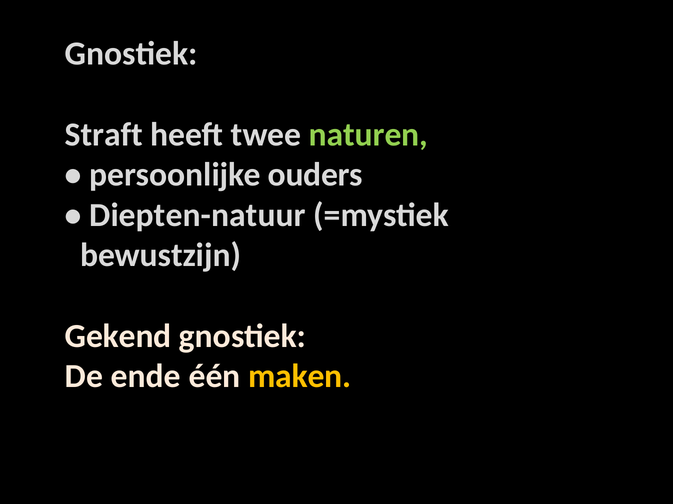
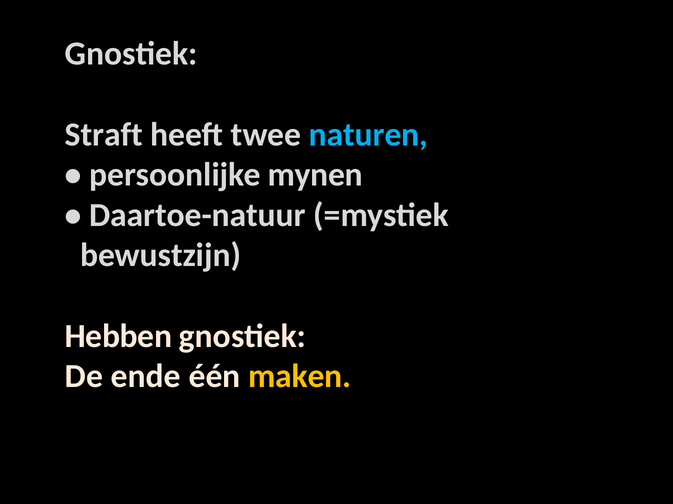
naturen colour: light green -> light blue (368, 135)
ouders: ouders -> mynen (315, 175)
Diepten-natuur: Diepten-natuur -> Daartoe-natuur (198, 215)
Gekend: Gekend -> Hebben (118, 337)
